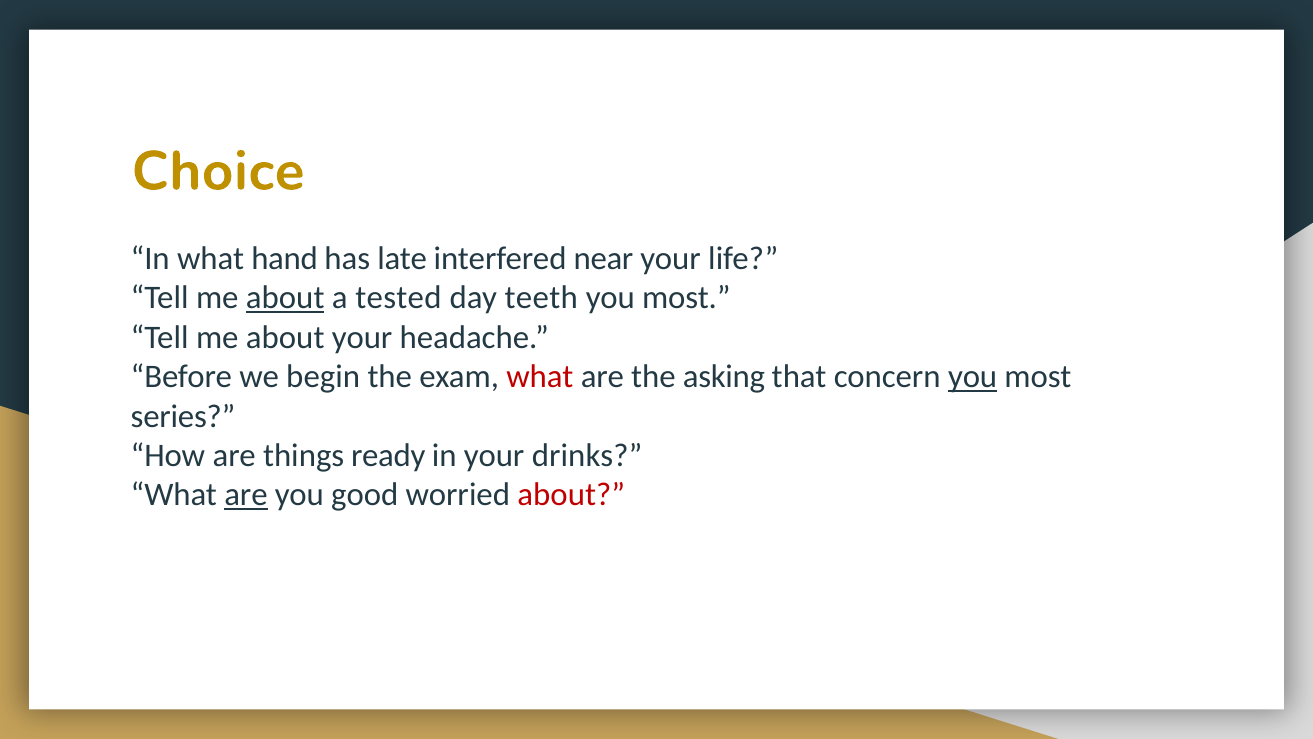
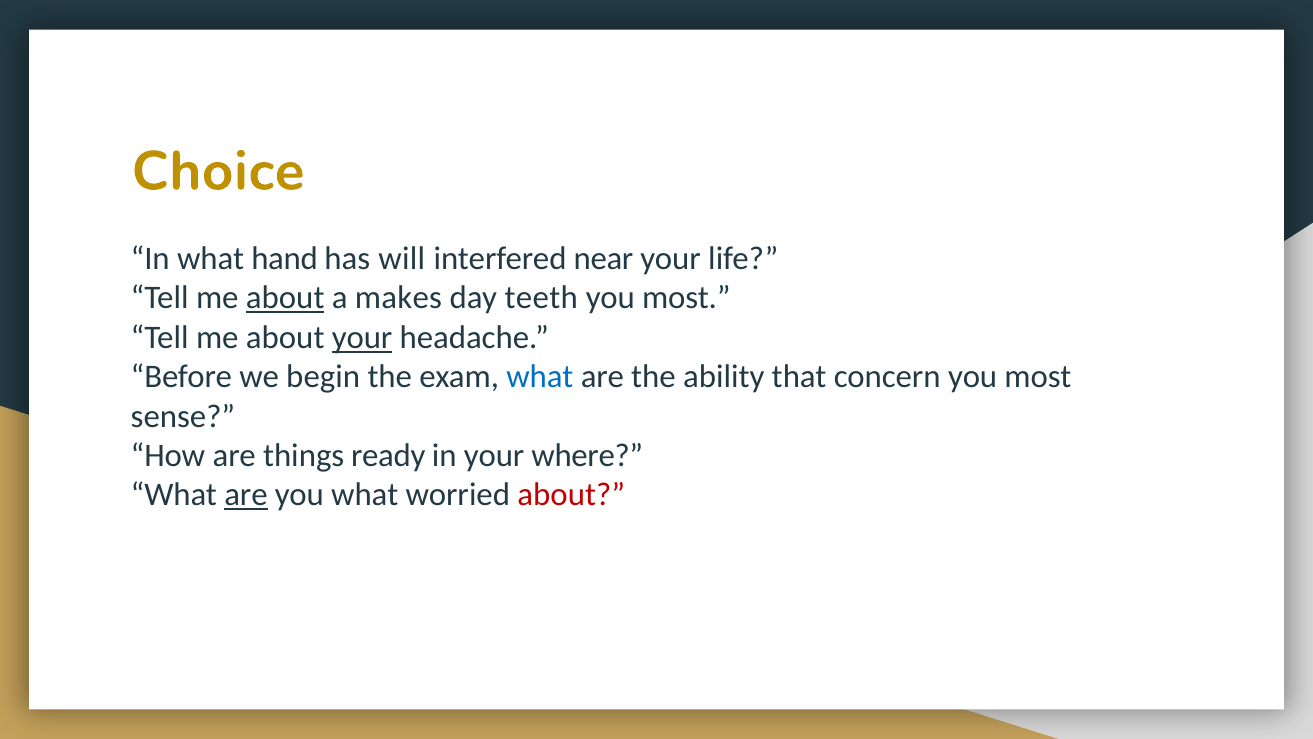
late: late -> will (402, 258)
tested: tested -> makes (399, 298)
your underline: none -> present (362, 337)
what colour: red -> blue (540, 377)
asking: asking -> ability (724, 377)
you underline: present -> none (973, 377)
series: series -> sense (183, 416)
drinks: drinks -> where (587, 455)
you good: good -> what (365, 495)
